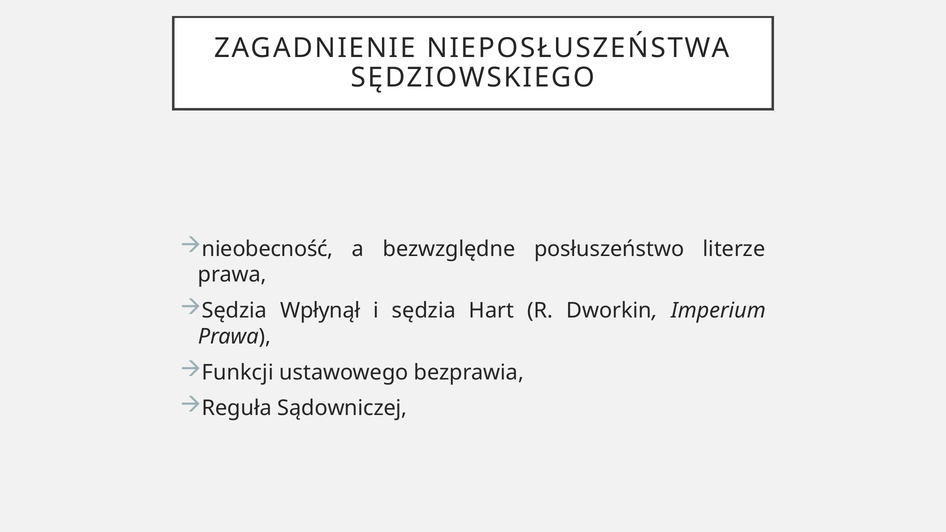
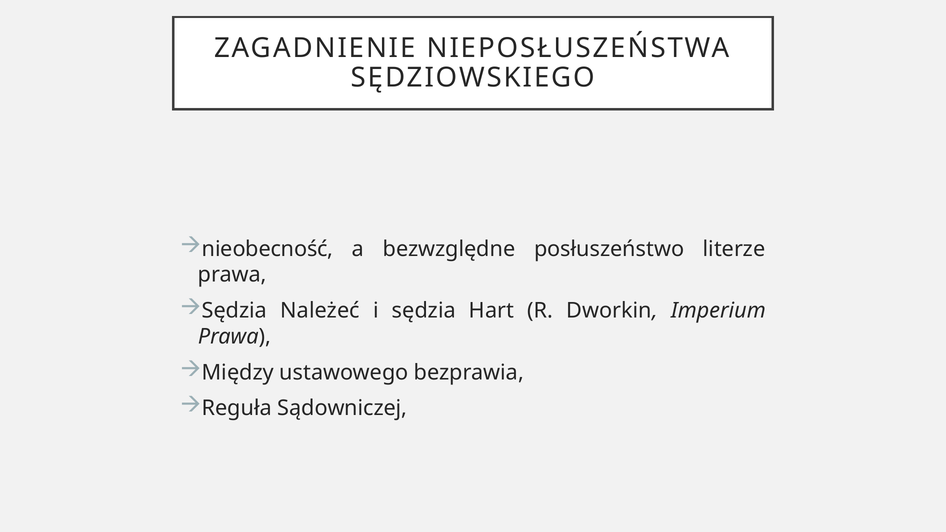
Wpłynął: Wpłynął -> Należeć (320, 311)
Funkcji: Funkcji -> Między (238, 373)
